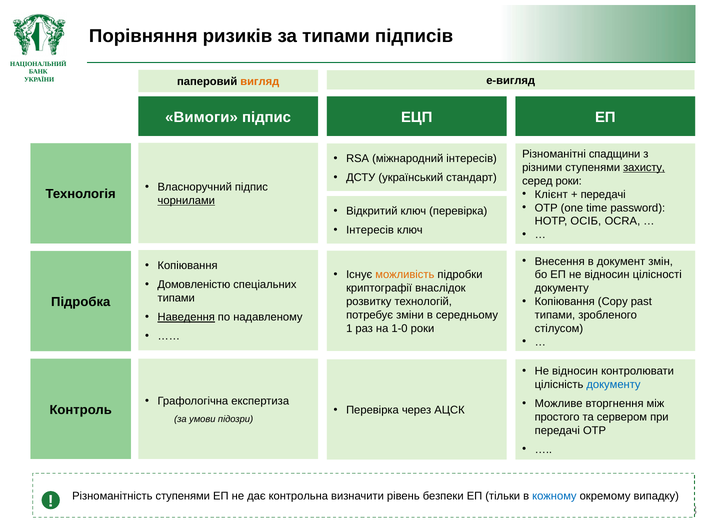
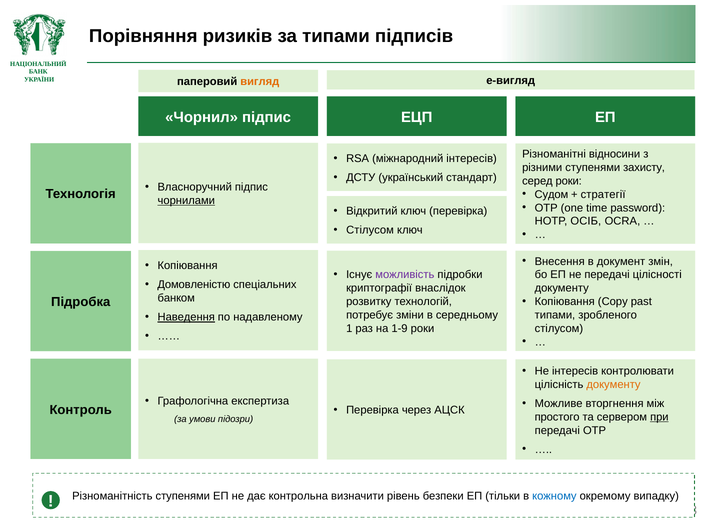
Вимоги: Вимоги -> Чорнил (202, 117)
спадщини: спадщини -> відносини (615, 154)
захисту underline: present -> none (644, 168)
Клієнт: Клієнт -> Судом (551, 195)
передачі: передачі -> стратегії (603, 195)
Інтересів: Інтересів -> Стілусом (370, 230)
можливість colour: orange -> purple (405, 275)
ЕП не відносин: відносин -> передачі (607, 275)
типами: типами -> банком (176, 299)
1-0: 1-0 -> 1-9 (400, 329)
відносин: відносин -> інтересів (575, 372)
документу colour: blue -> orange (613, 385)
при underline: none -> present (659, 418)
